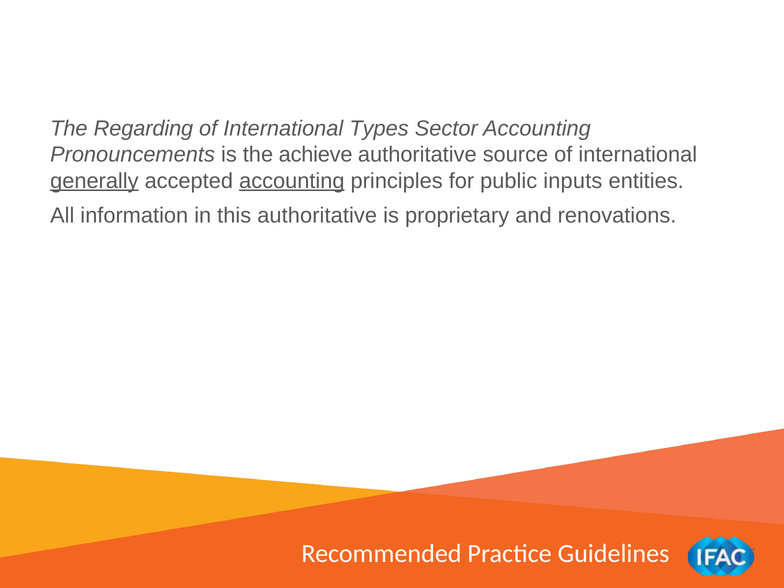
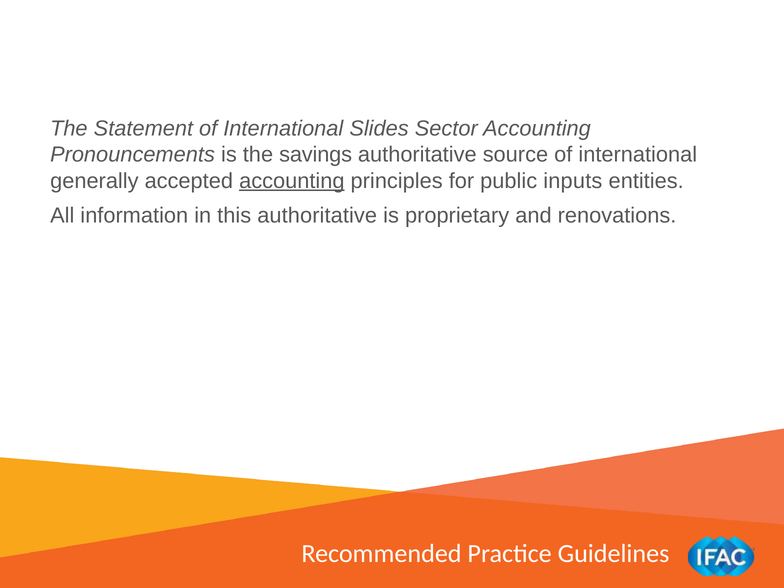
Regarding: Regarding -> Statement (143, 129)
Types: Types -> Slides (379, 129)
achieve: achieve -> savings (316, 155)
generally underline: present -> none (94, 181)
